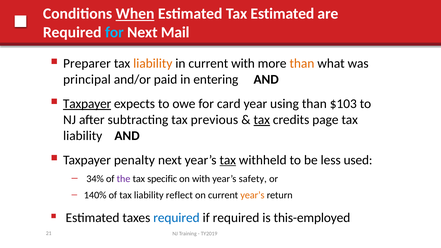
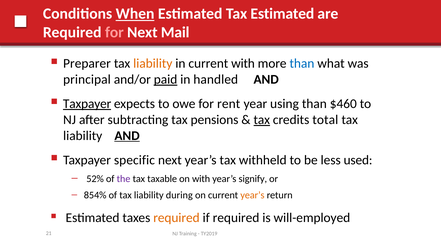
for colour: light blue -> pink (114, 32)
than colour: orange -> blue (302, 63)
paid underline: none -> present (166, 79)
entering: entering -> handled (216, 79)
card: card -> rent (229, 104)
$103: $103 -> $460 (343, 104)
previous: previous -> pensions (215, 120)
page: page -> total (325, 120)
AND underline: none -> present (127, 136)
penalty: penalty -> specific (134, 160)
tax underline: present -> none (228, 160)
34%: 34% -> 52% (95, 179)
specific: specific -> taxable (162, 179)
safety: safety -> signify (253, 179)
140%: 140% -> 854% (95, 195)
reflect: reflect -> during (179, 195)
required colour: blue -> orange (176, 218)
this-employed: this-employed -> will-employed (312, 218)
